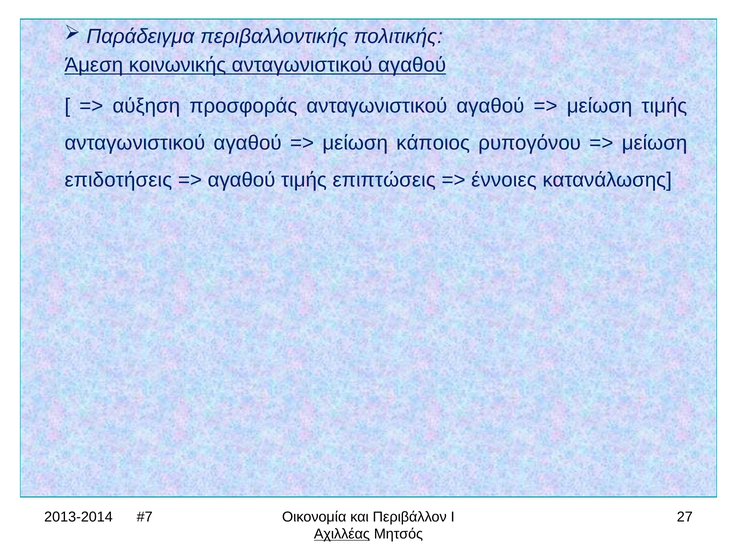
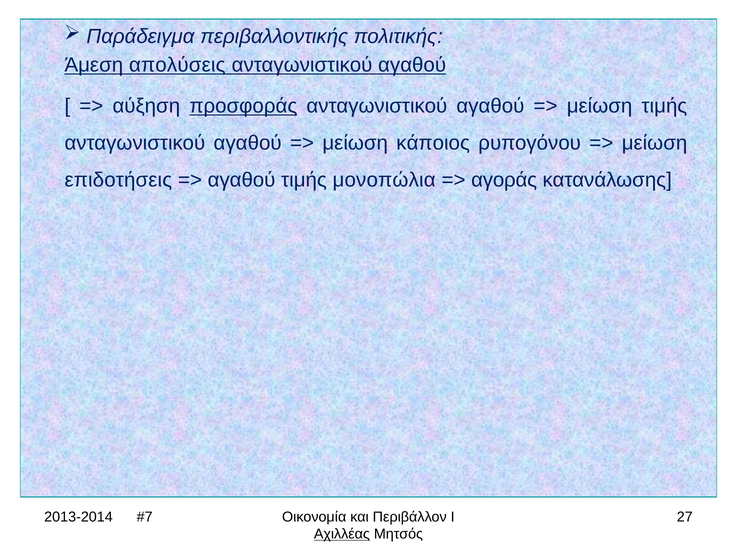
κοινωνικής: κοινωνικής -> απολύσεις (177, 65)
προσφοράς underline: none -> present (243, 106)
επιπτώσεις: επιπτώσεις -> μονοπώλια (384, 180)
έννοιες: έννοιες -> αγοράς (504, 180)
